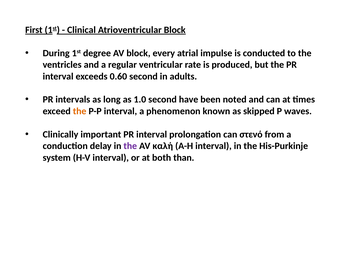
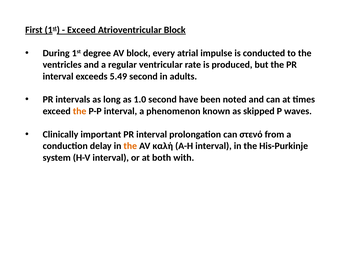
Clinical: Clinical -> Exceed (81, 30)
0.60: 0.60 -> 5.49 (118, 77)
the colour: purple -> orange (130, 146)
than: than -> with (184, 158)
